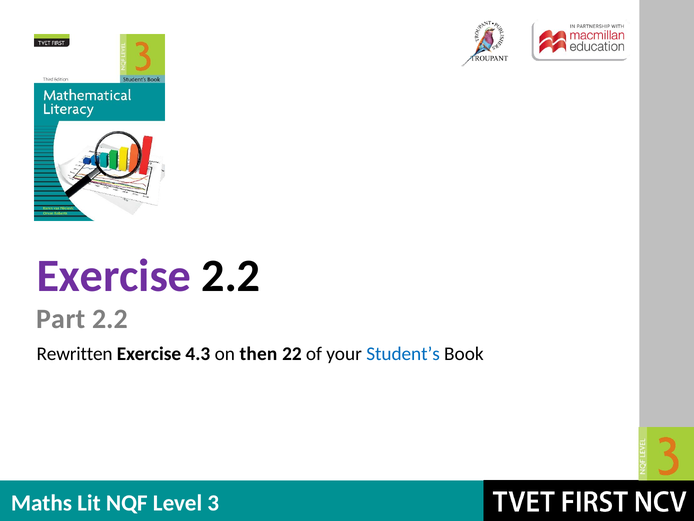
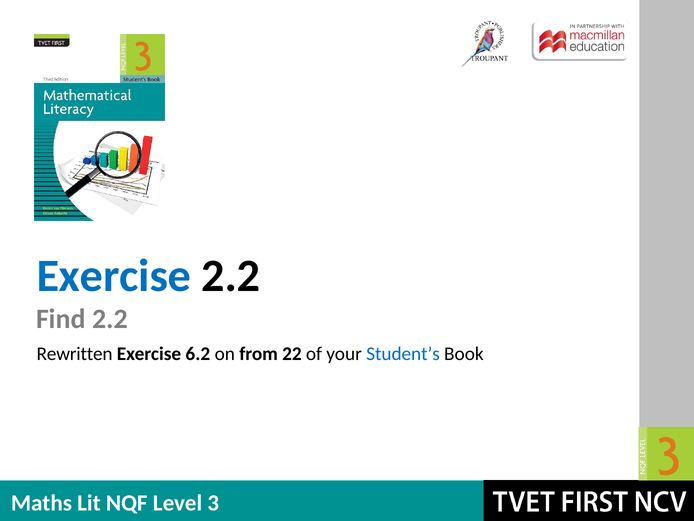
Exercise colour: purple -> blue (114, 276)
Part: Part -> Find (61, 319)
4.3: 4.3 -> 6.2 (198, 353)
then: then -> from (259, 353)
